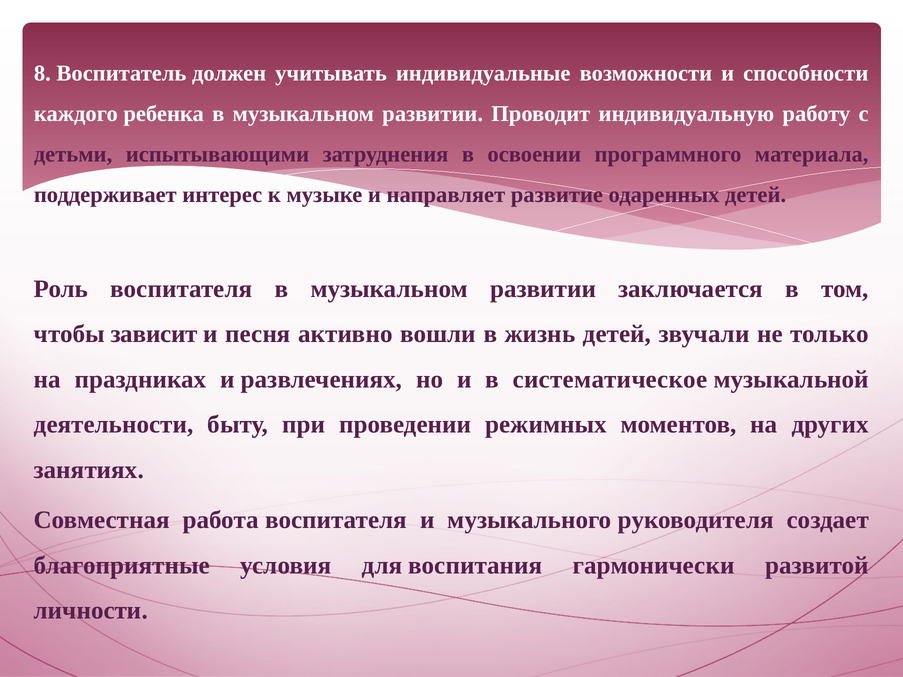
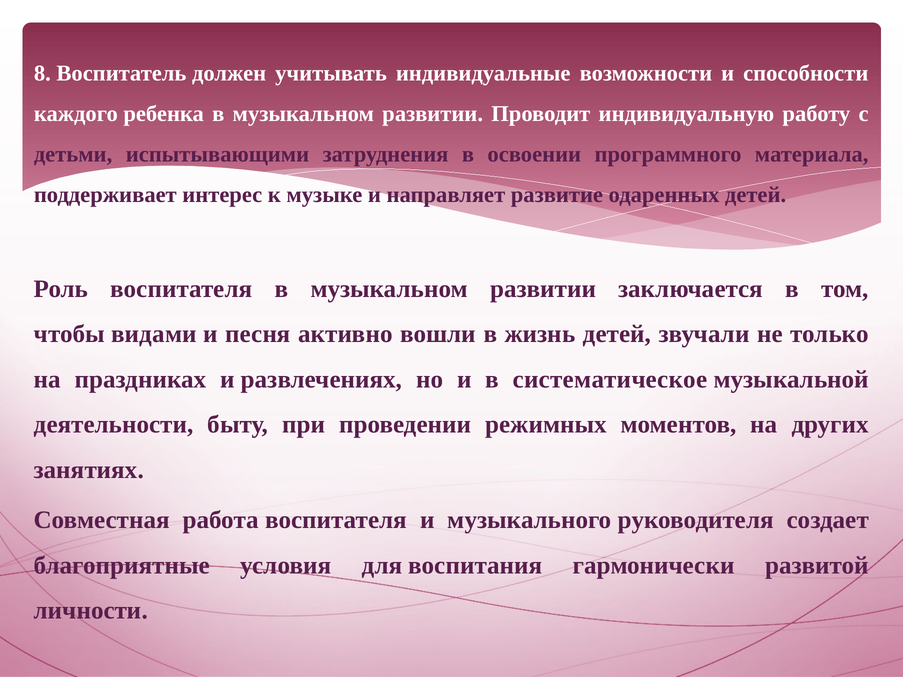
зависит: зависит -> видами (154, 334)
